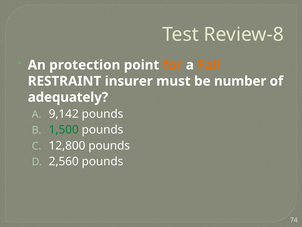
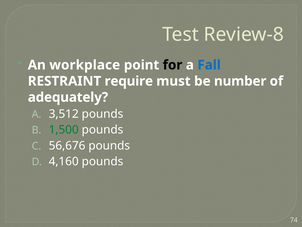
protection: protection -> workplace (85, 65)
for colour: orange -> black (173, 65)
Fall colour: orange -> blue (209, 65)
insurer: insurer -> require (129, 81)
9,142: 9,142 -> 3,512 (64, 114)
12,800: 12,800 -> 56,676 (67, 145)
2,560: 2,560 -> 4,160 (64, 161)
